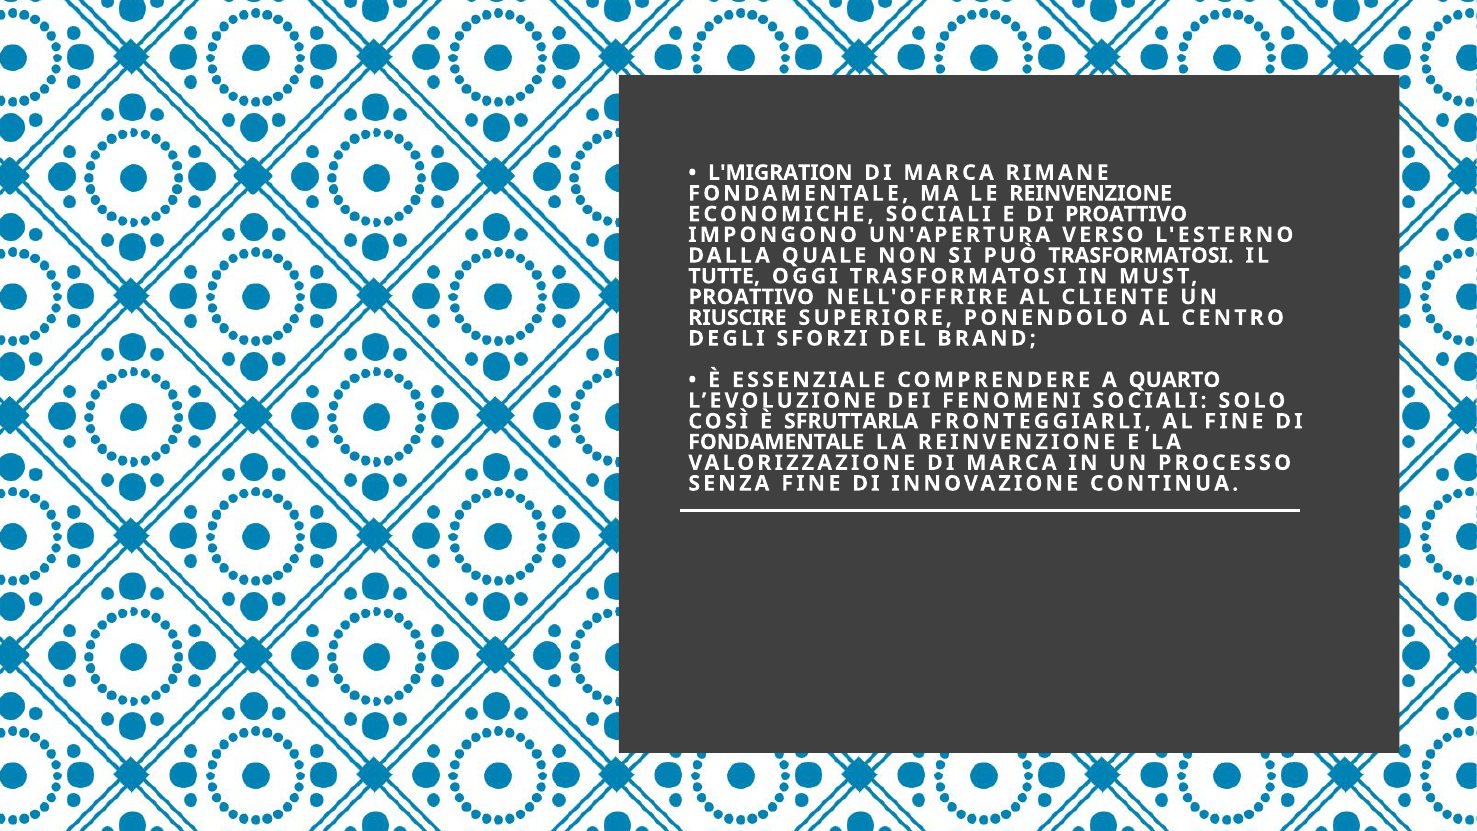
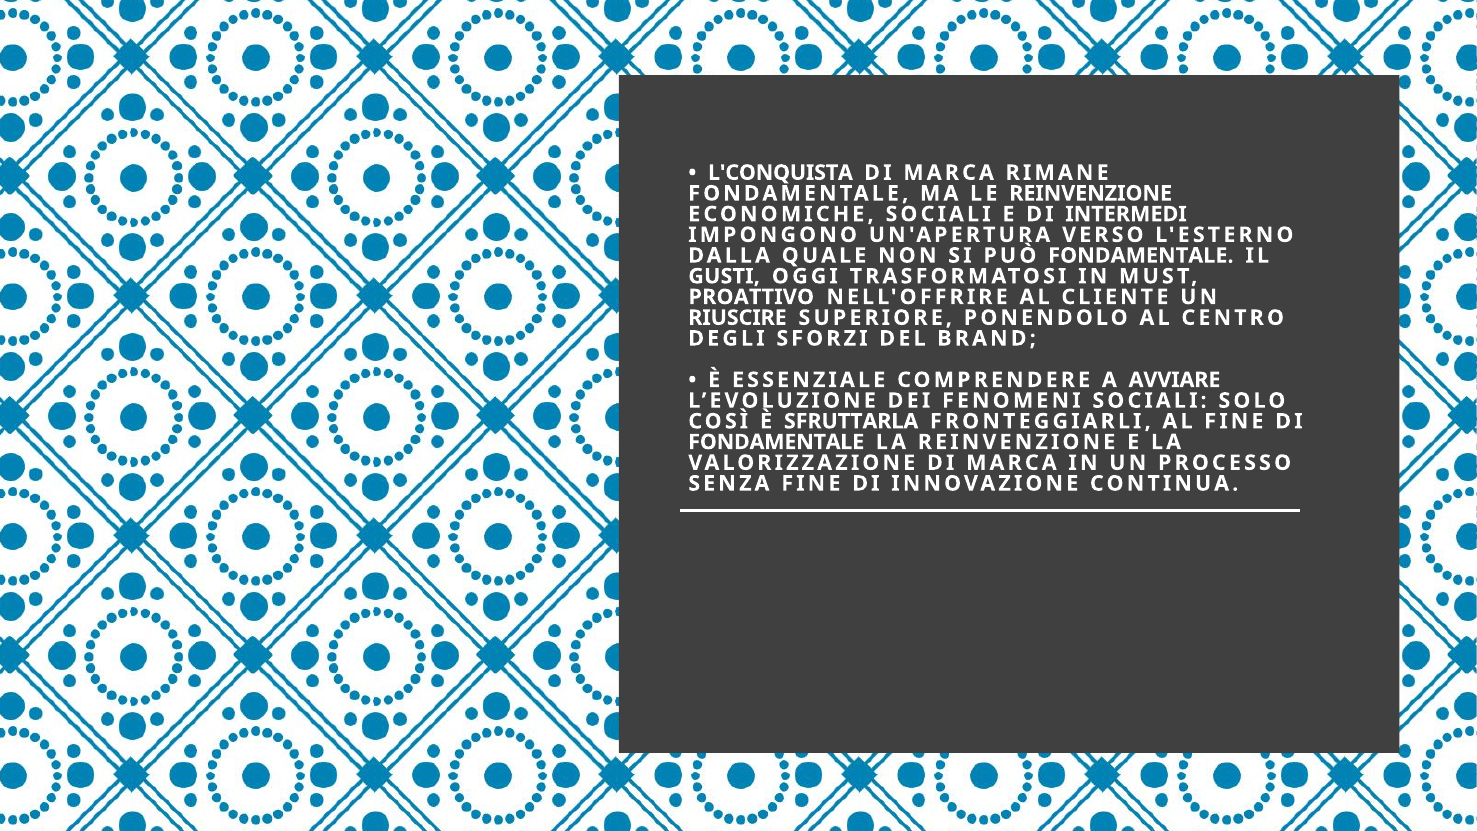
L'MIGRATION: L'MIGRATION -> L'CONQUISTA (780, 173)
DI PROATTIVO: PROATTIVO -> INTERMEDI (1126, 214)
PUÒ TRASFORMATOSI: TRASFORMATOSI -> FONDAMENTALE (1141, 256)
TUTTE: TUTTE -> GUSTI (724, 276)
QUARTO: QUARTO -> AVVIARE (1175, 380)
